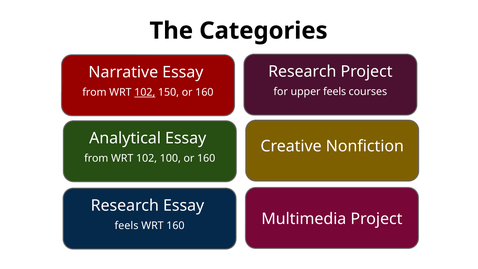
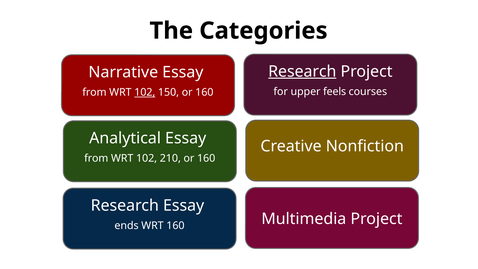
Research underline: none -> present (302, 71)
100: 100 -> 210 (170, 158)
feels: feels -> ends (127, 226)
